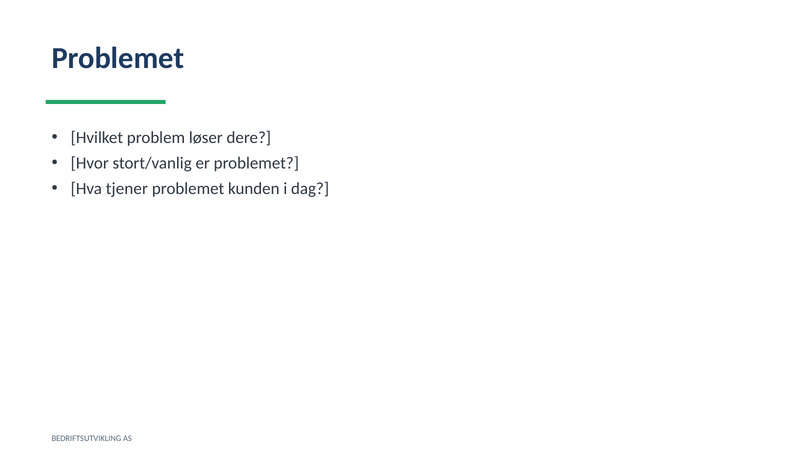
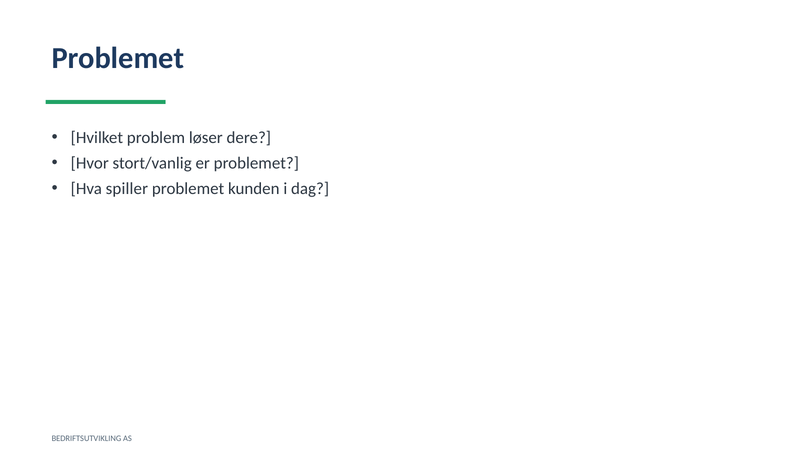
tjener: tjener -> spiller (127, 188)
